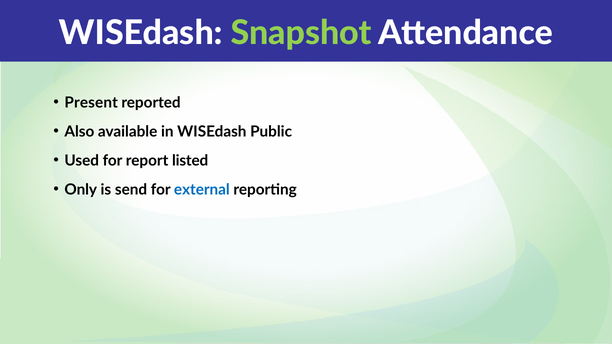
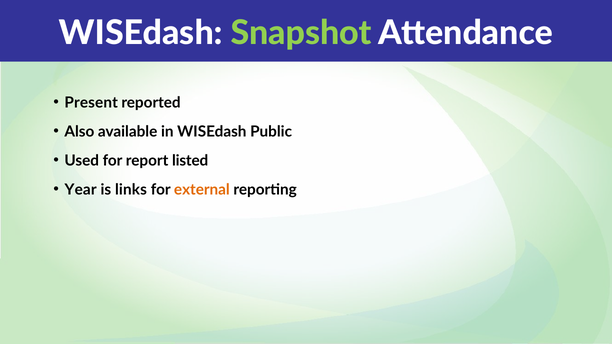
Only: Only -> Year (81, 190)
send: send -> links (131, 190)
external colour: blue -> orange (202, 190)
